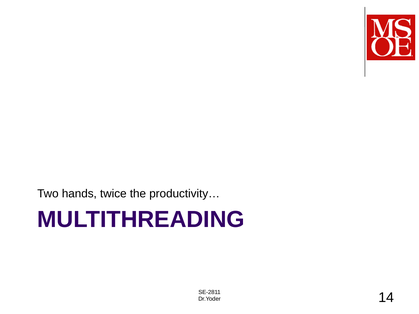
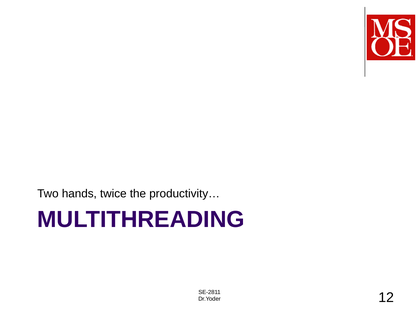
14: 14 -> 12 (386, 298)
